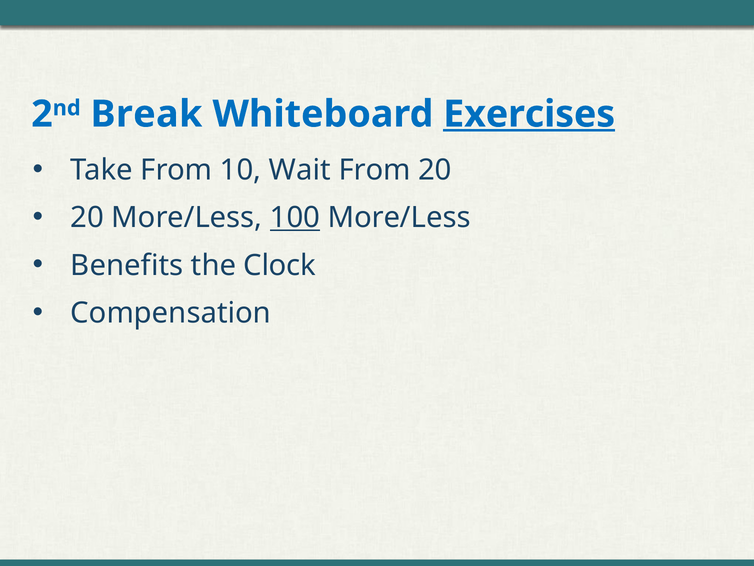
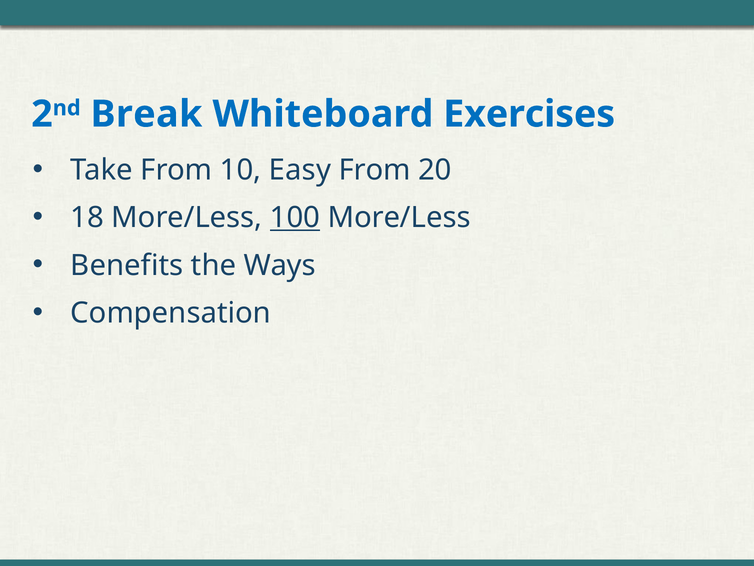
Exercises underline: present -> none (529, 114)
Wait: Wait -> Easy (300, 170)
20: 20 -> 18 (87, 218)
Clock: Clock -> Ways (280, 265)
